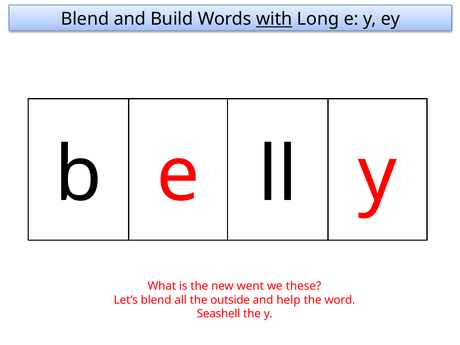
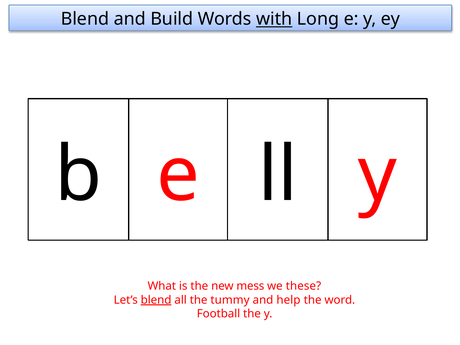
went: went -> mess (250, 286)
blend underline: none -> present (156, 300)
outside: outside -> tummy (230, 300)
Seashell: Seashell -> Football (218, 314)
